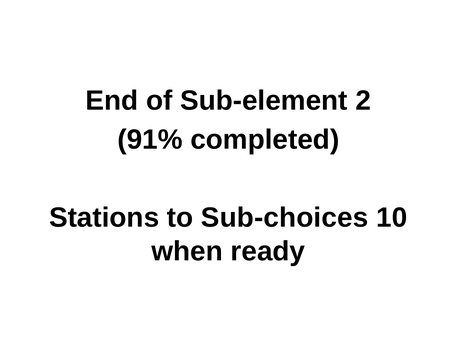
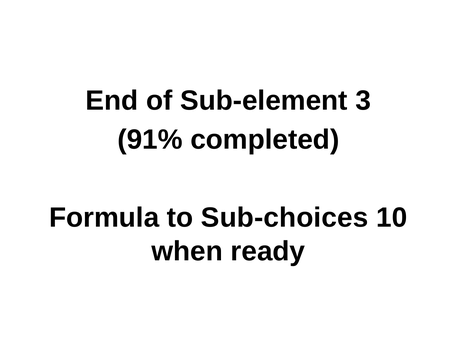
2: 2 -> 3 (363, 101)
Stations: Stations -> Formula (104, 218)
